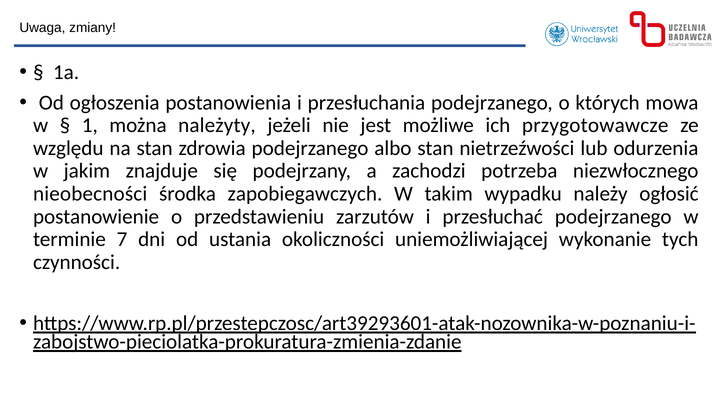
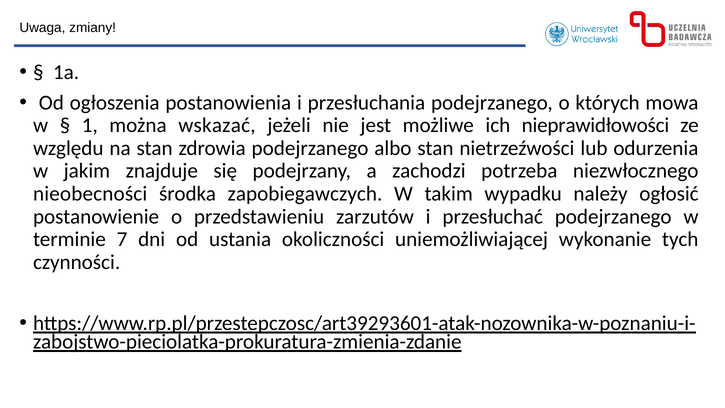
należyty: należyty -> wskazać (217, 125)
przygotowawcze: przygotowawcze -> nieprawidłowości (595, 125)
